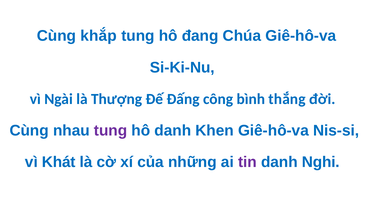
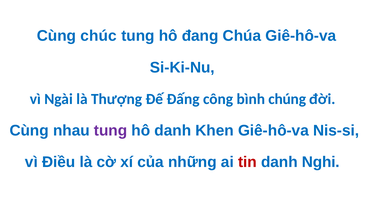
khắp: khắp -> chúc (99, 36)
thắng: thắng -> chúng (287, 99)
Khát: Khát -> Điều (59, 162)
tin colour: purple -> red (247, 162)
